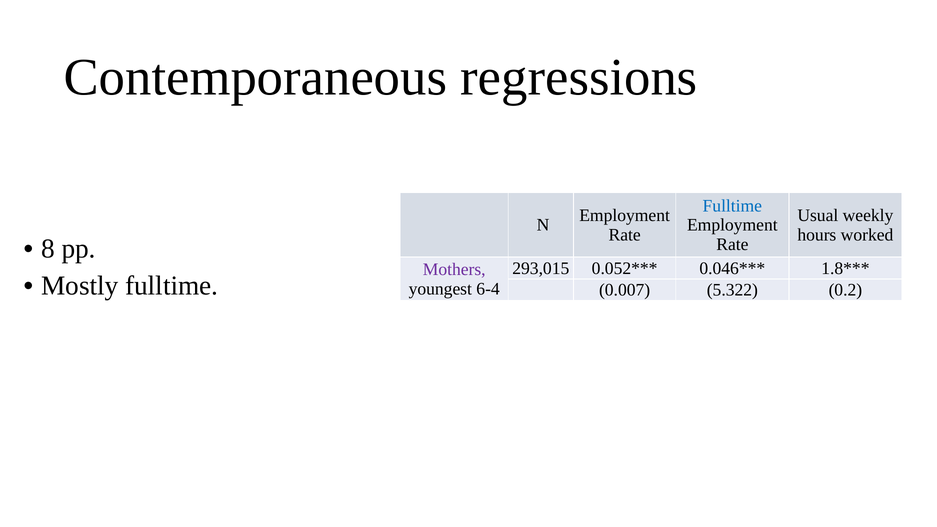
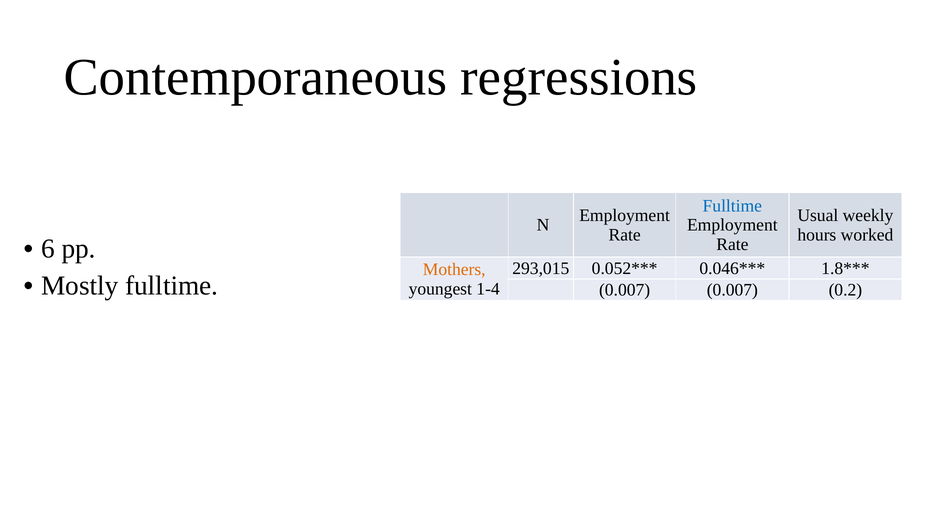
8: 8 -> 6 (48, 249)
Mothers colour: purple -> orange (454, 269)
6-4: 6-4 -> 1-4 (488, 289)
0.007 5.322: 5.322 -> 0.007 (732, 290)
